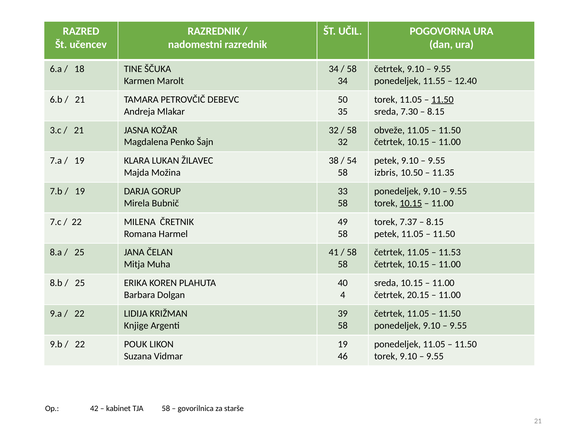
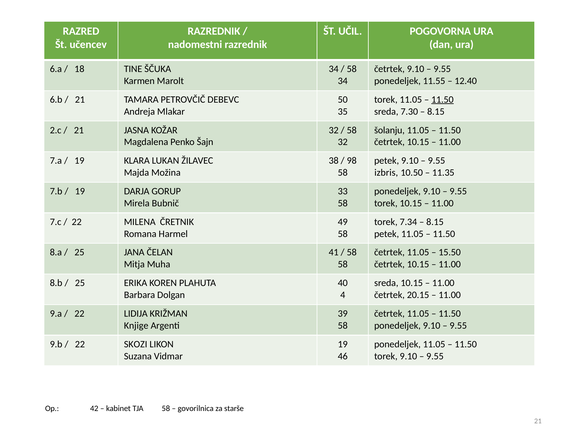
3.c: 3.c -> 2.c (56, 130)
obveže: obveže -> šolanju (389, 130)
54: 54 -> 98 (352, 161)
10.15 underline: present -> none (411, 203)
7.37: 7.37 -> 7.34 (408, 222)
11.53: 11.53 -> 15.50 (450, 252)
POUK: POUK -> SKOZI (136, 344)
